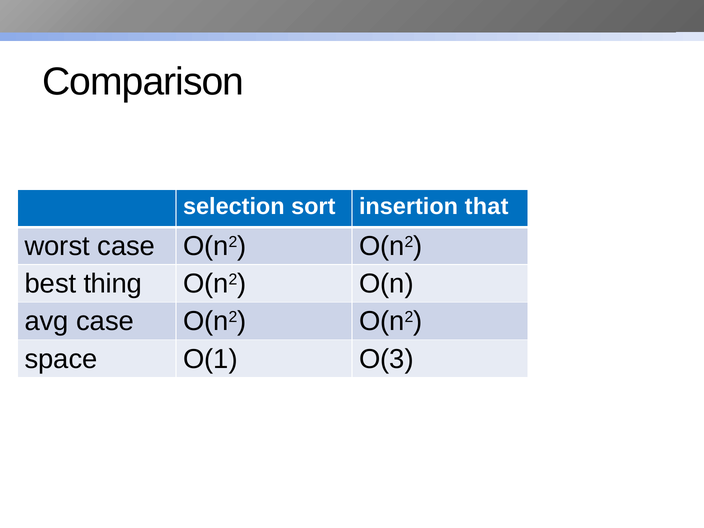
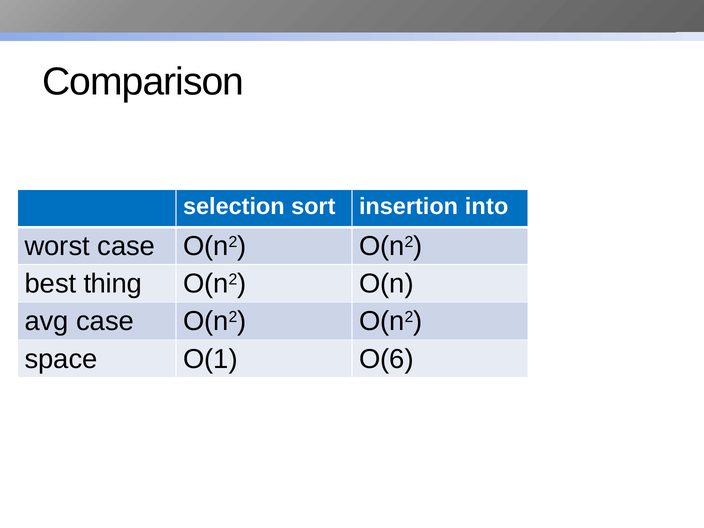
that: that -> into (487, 206)
O(3: O(3 -> O(6 (386, 359)
